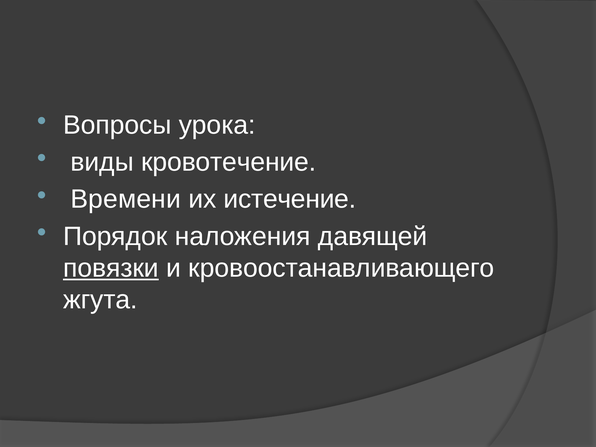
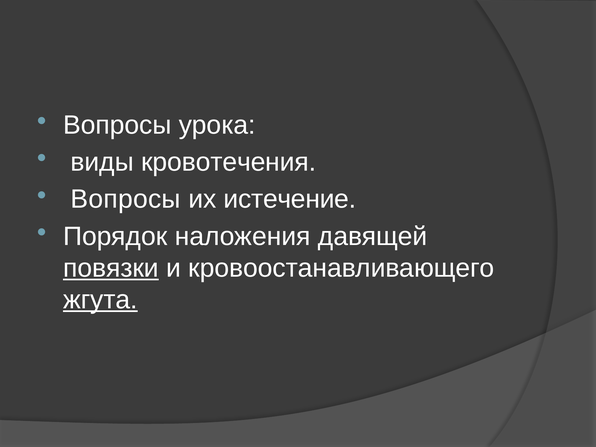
кровотечение: кровотечение -> кровотечения (229, 162)
Времени: Времени -> Вопросы (126, 199)
жгута underline: none -> present (100, 300)
